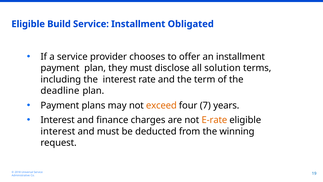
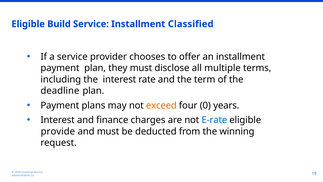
Obligated: Obligated -> Classified (191, 24)
solution: solution -> multiple (222, 68)
7: 7 -> 0 (205, 105)
E-rate colour: orange -> blue (214, 120)
interest: interest -> provide (58, 131)
